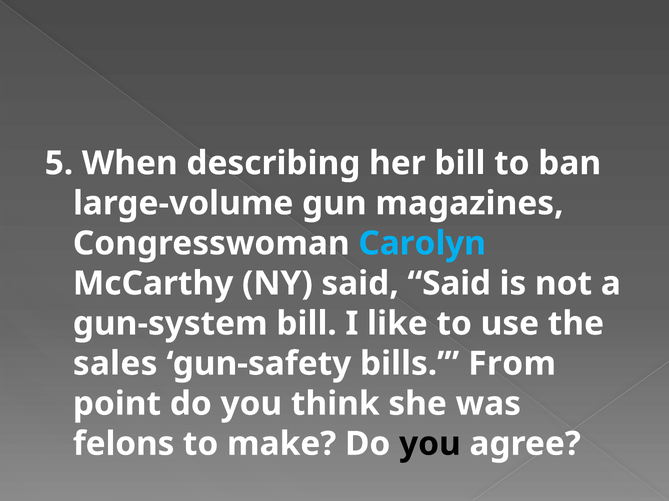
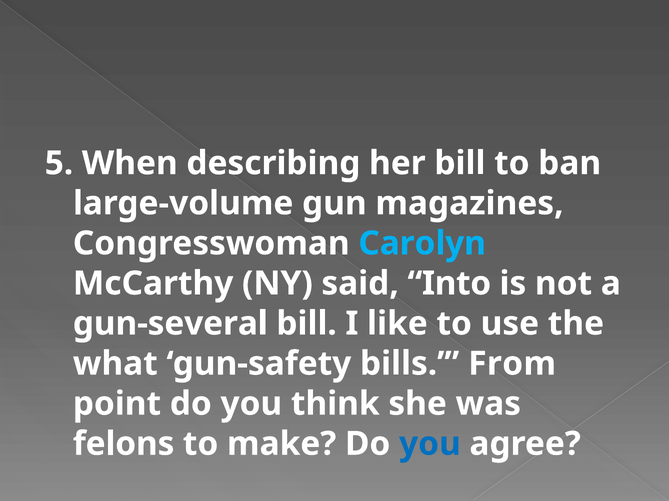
said Said: Said -> Into (449, 284)
gun-system: gun-system -> gun-several (170, 324)
sales: sales -> what (115, 364)
you colour: black -> blue (430, 444)
